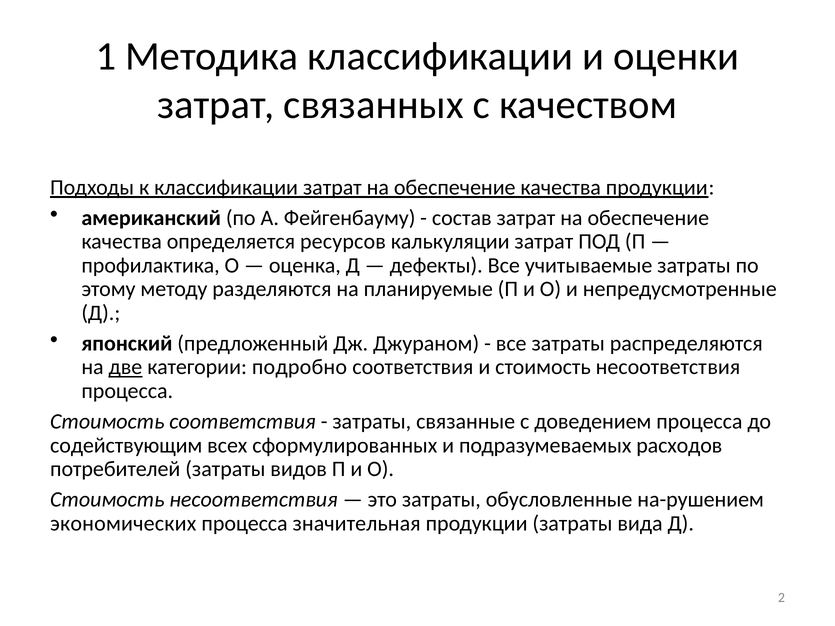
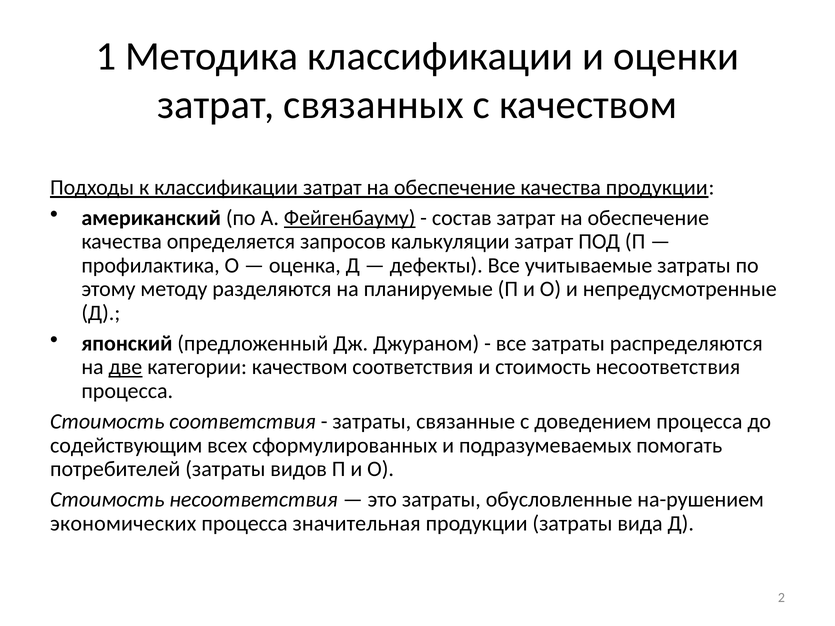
Фейгенбауму underline: none -> present (350, 218)
ресурсов: ресурсов -> запросов (343, 242)
категории подробно: подробно -> качеством (300, 367)
расходов: расходов -> помогать (679, 445)
